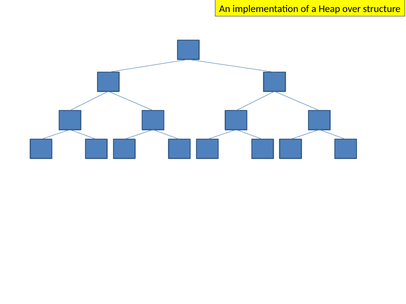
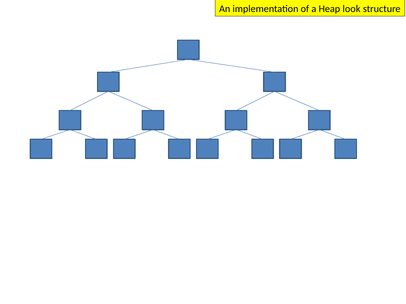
over: over -> look (351, 9)
